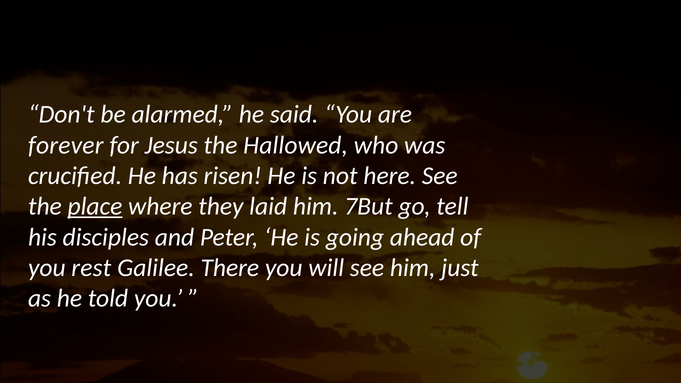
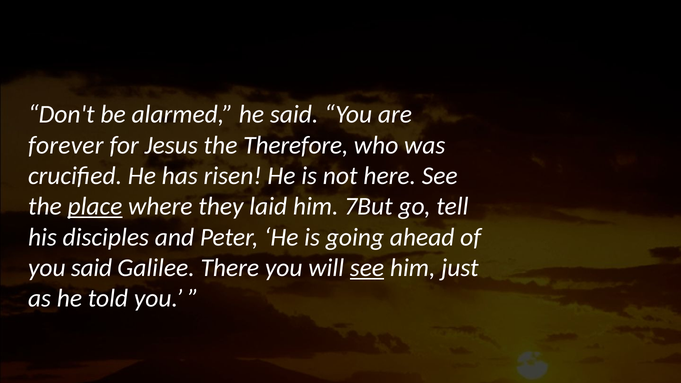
Hallowed: Hallowed -> Therefore (296, 145)
you rest: rest -> said (92, 268)
see underline: none -> present (367, 268)
